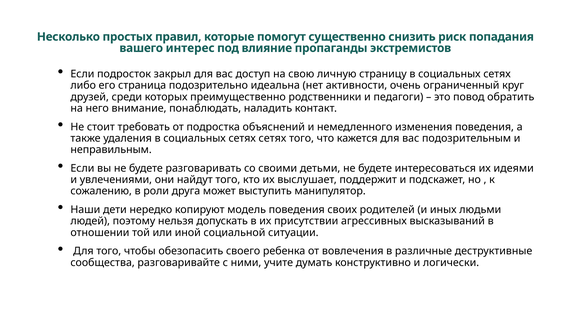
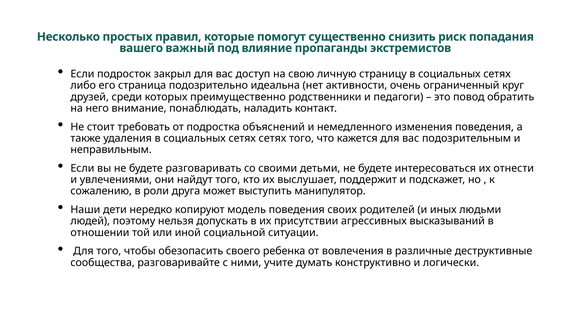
интерес: интерес -> важный (190, 48)
идеями: идеями -> отнести (514, 168)
